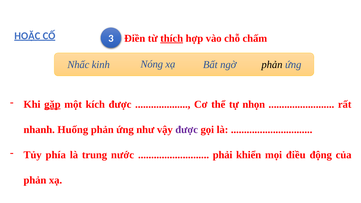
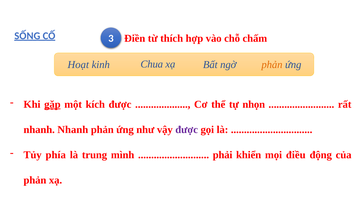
HOẶC: HOẶC -> SỐNG (27, 36)
thích underline: present -> none (172, 38)
Nhấc: Nhấc -> Hoạt (78, 65)
Nóng: Nóng -> Chua (152, 64)
phản colour: black -> orange (272, 65)
nhanh Huống: Huống -> Nhanh (73, 130)
nước: nước -> mình (123, 155)
